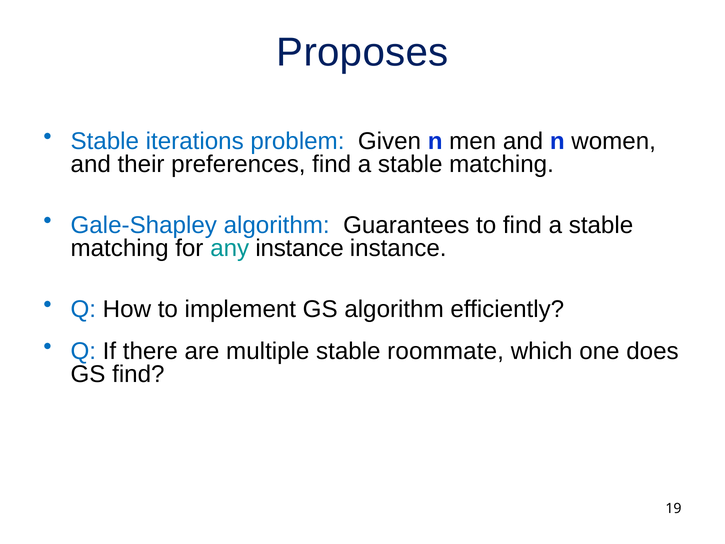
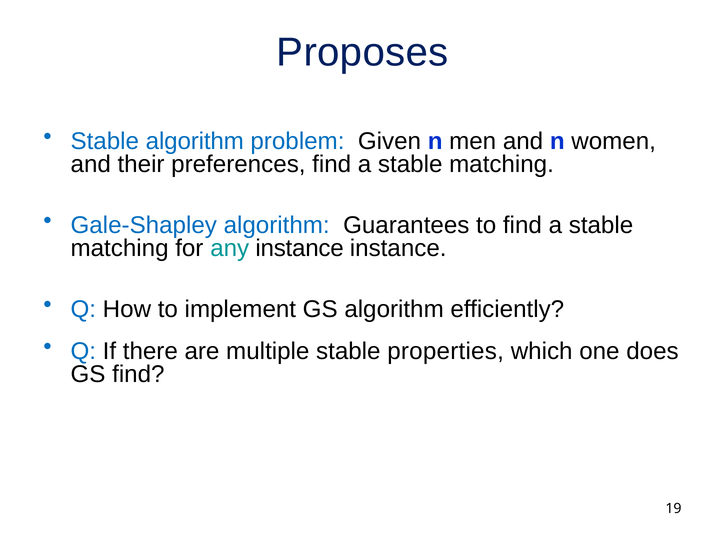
Stable iterations: iterations -> algorithm (195, 141)
roommate: roommate -> properties (446, 351)
